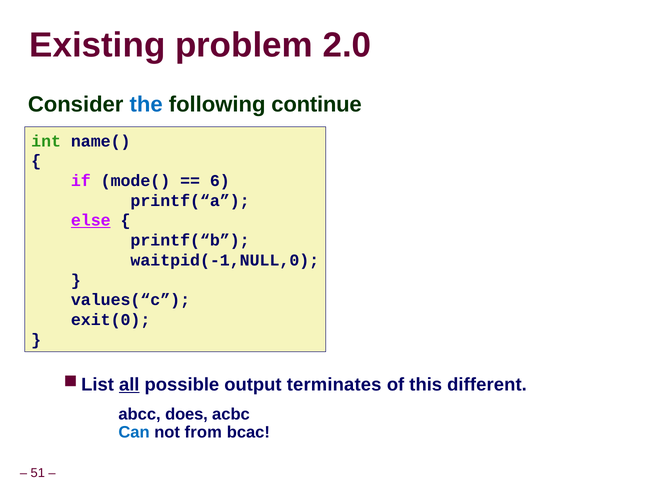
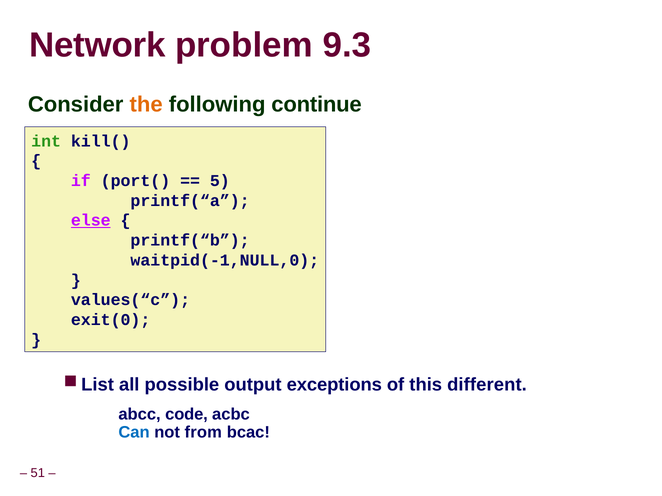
Existing: Existing -> Network (97, 45)
2.0: 2.0 -> 9.3 (347, 45)
the colour: blue -> orange (146, 104)
name(: name( -> kill( (101, 141)
mode(: mode( -> port( (135, 181)
6: 6 -> 5 (220, 181)
all underline: present -> none (129, 385)
terminates: terminates -> exceptions (334, 385)
does: does -> code (187, 415)
